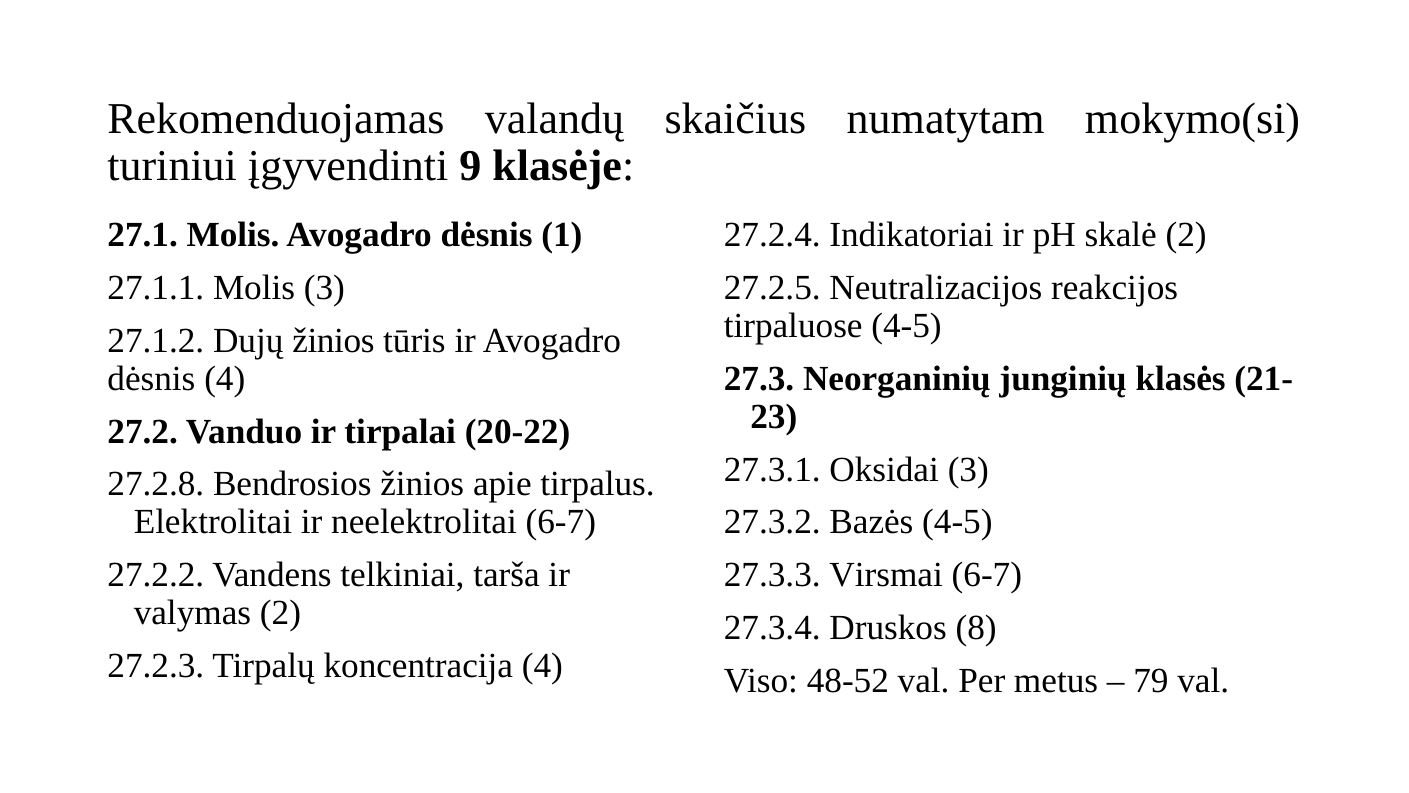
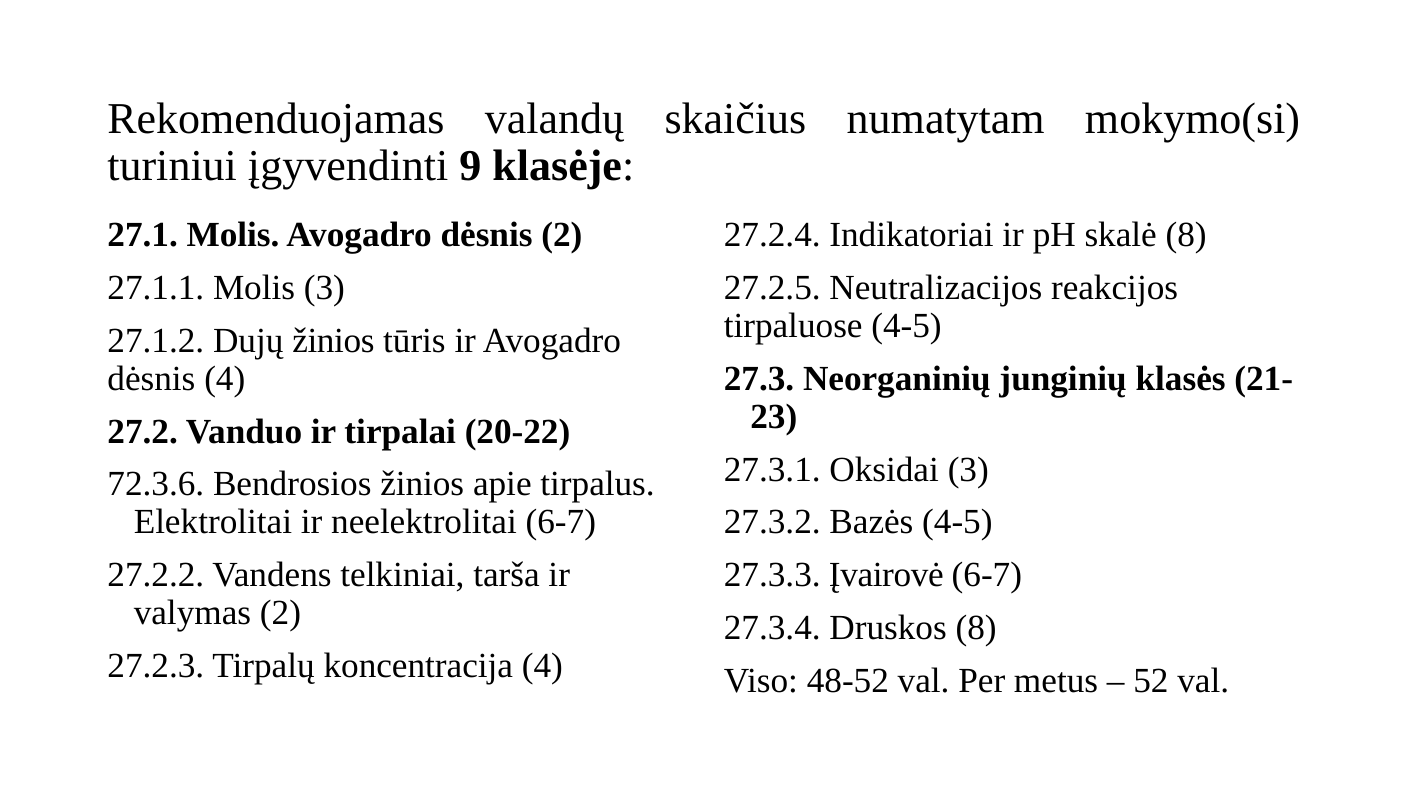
dėsnis 1: 1 -> 2 (562, 235)
skalė 2: 2 -> 8 (1186, 235)
27.2.8: 27.2.8 -> 72.3.6 (156, 484)
Virsmai: Virsmai -> Įvairovė (886, 575)
79: 79 -> 52 (1151, 680)
